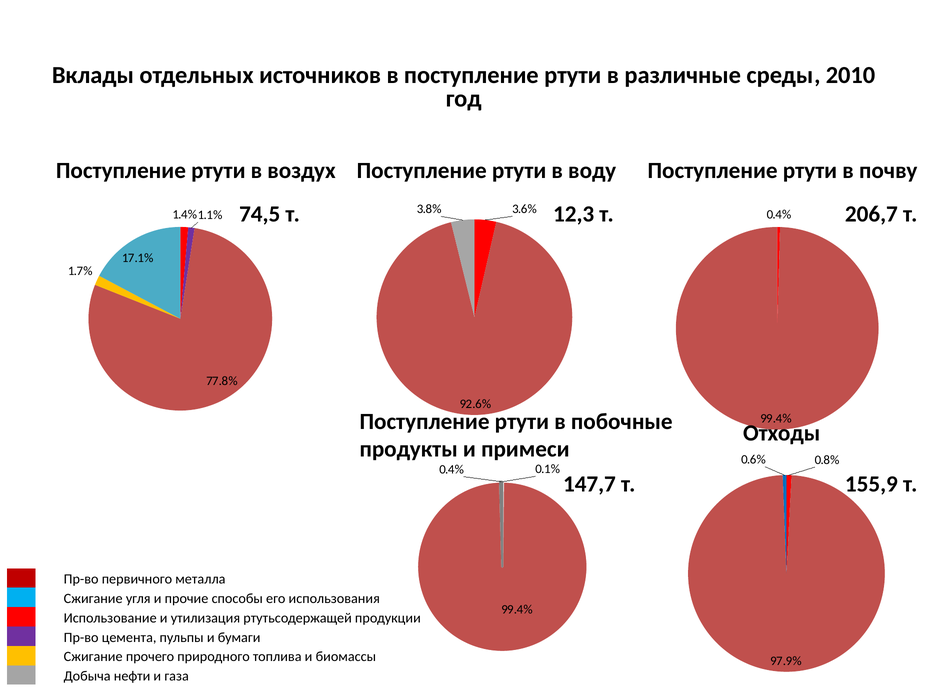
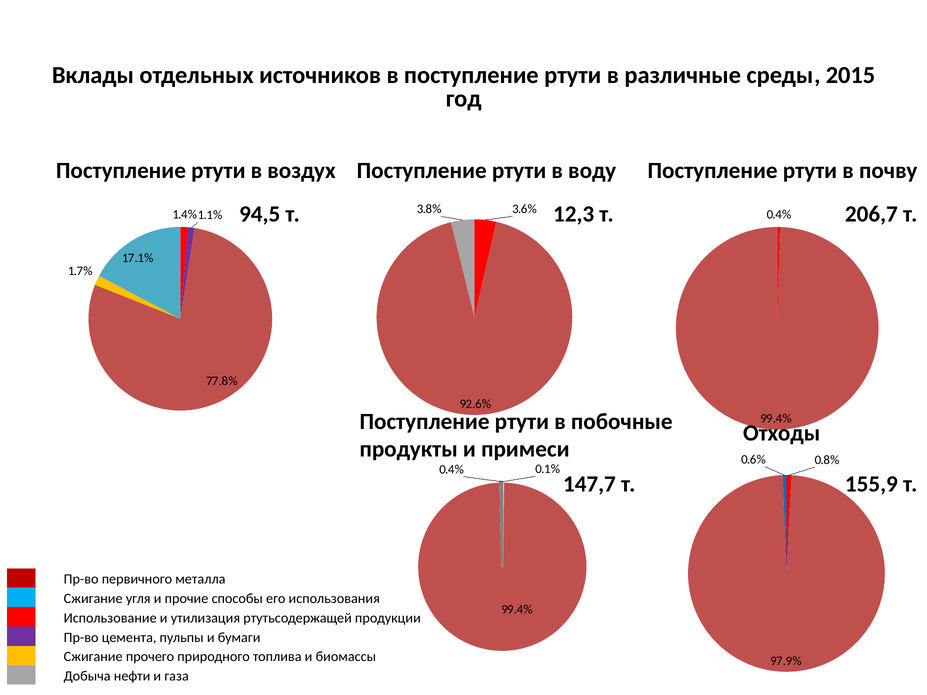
2010: 2010 -> 2015 (850, 75)
74,5: 74,5 -> 94,5 (260, 214)
